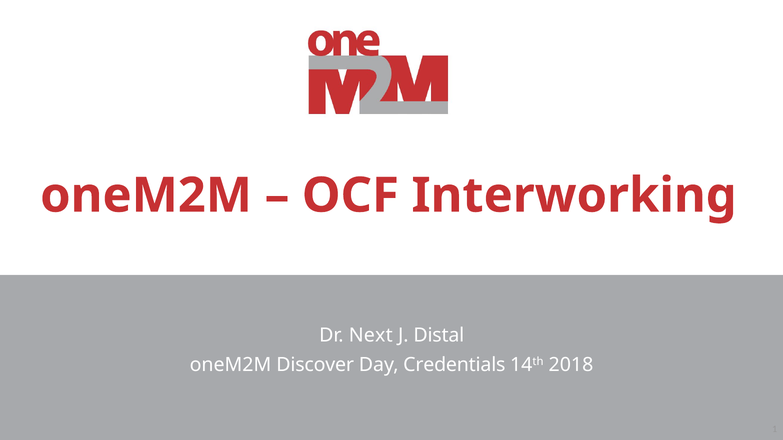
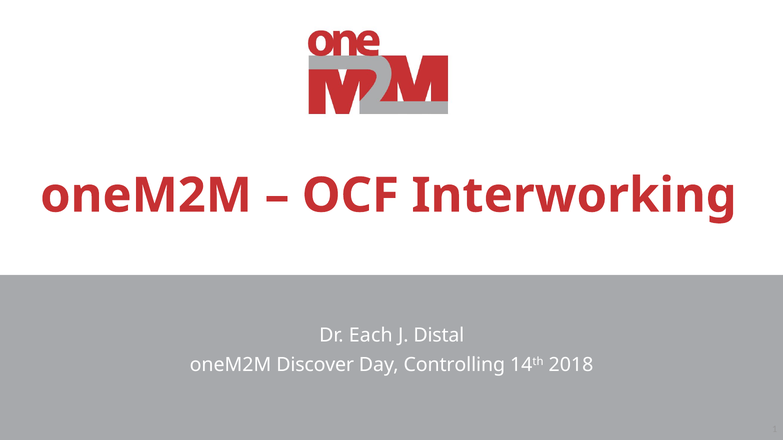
Next: Next -> Each (371, 336)
Credentials: Credentials -> Controlling (454, 365)
